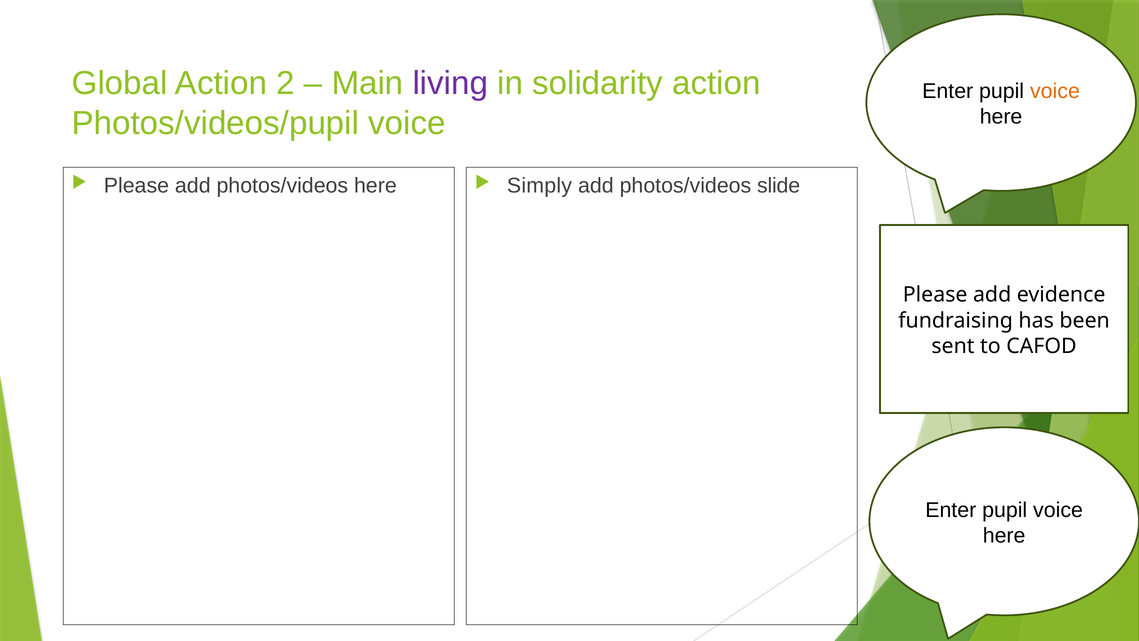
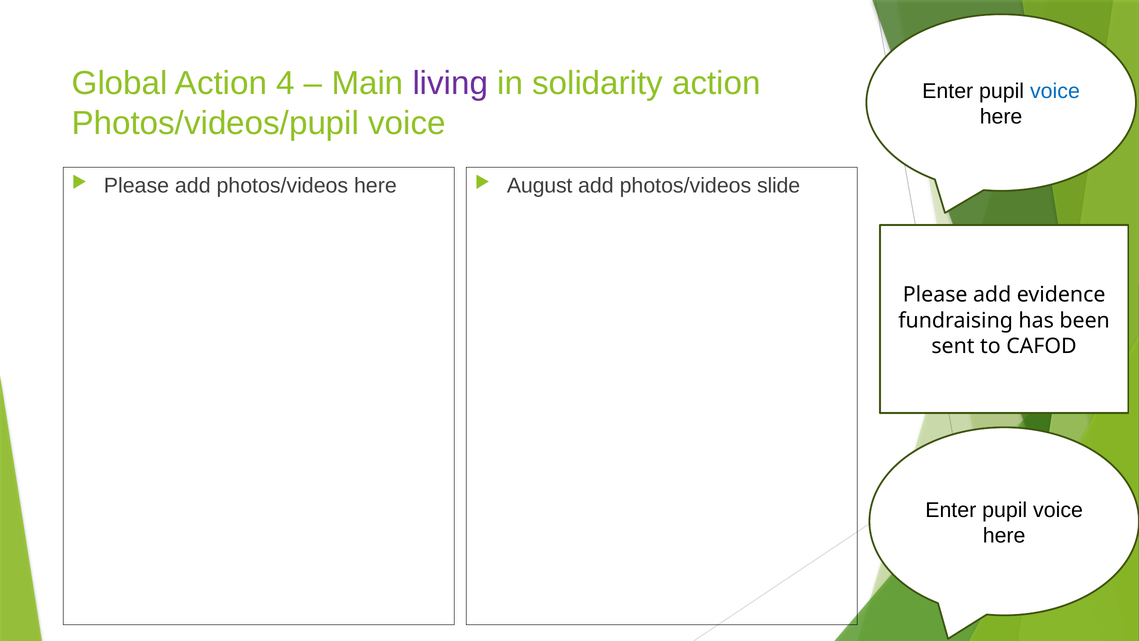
2: 2 -> 4 (285, 83)
voice colour: orange -> blue (1055, 91)
Simply: Simply -> August (540, 186)
